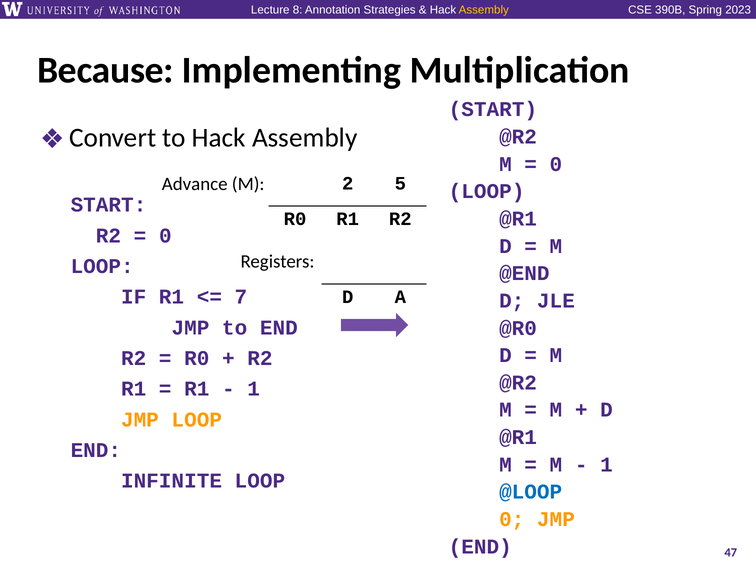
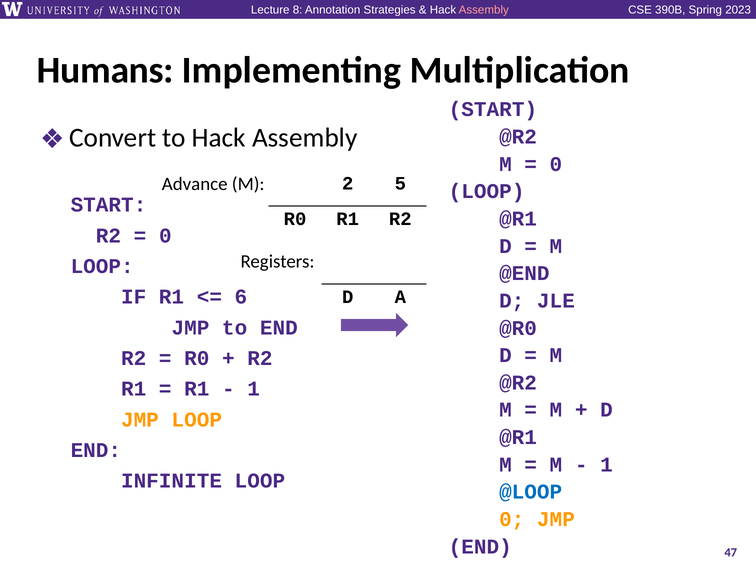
Assembly colour: yellow -> pink (484, 10)
Because: Because -> Humans (105, 70)
7: 7 -> 6 (241, 297)
